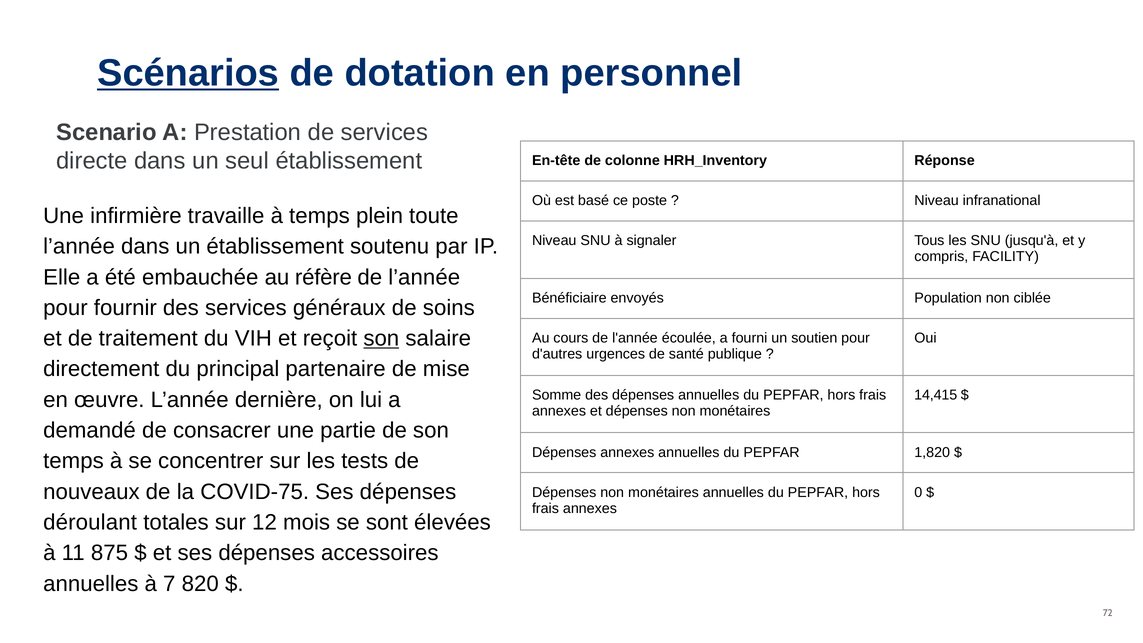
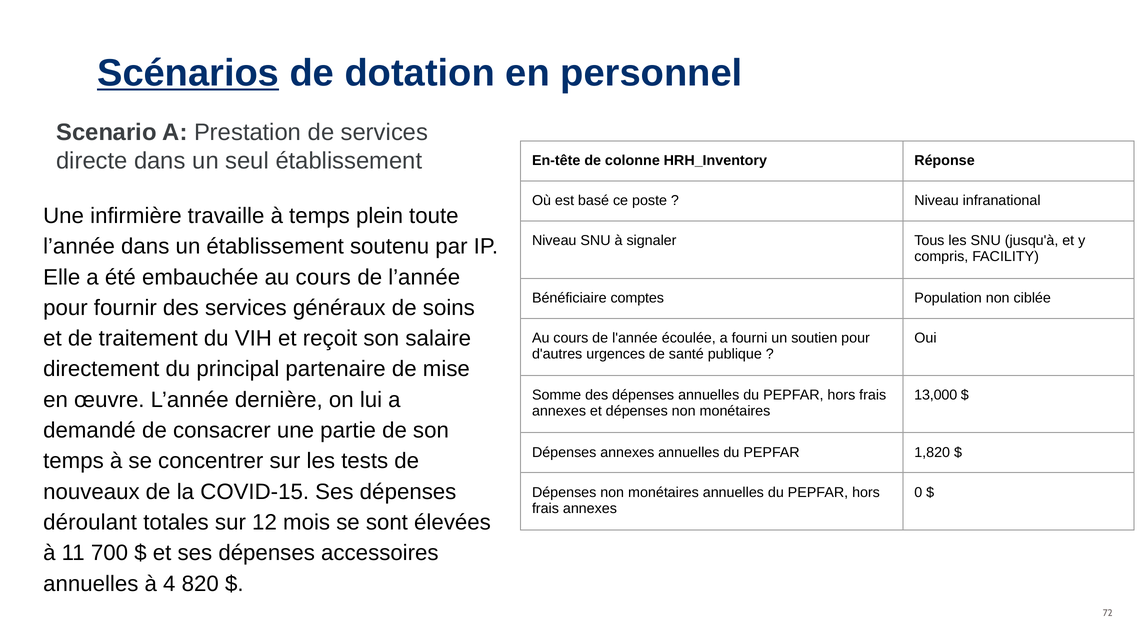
embauchée au réfère: réfère -> cours (323, 277)
envoyés: envoyés -> comptes (637, 298)
son underline: present -> none (381, 338)
14,415: 14,415 -> 13,000 (936, 395)
COVID-75: COVID-75 -> COVID-15 (255, 492)
875: 875 -> 700 (110, 553)
7: 7 -> 4 (169, 584)
